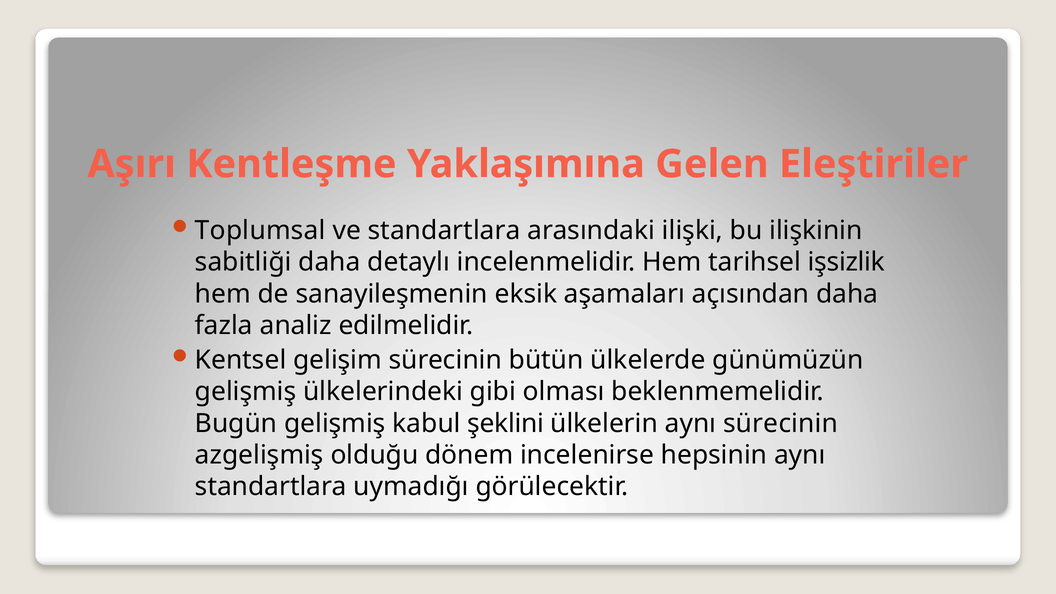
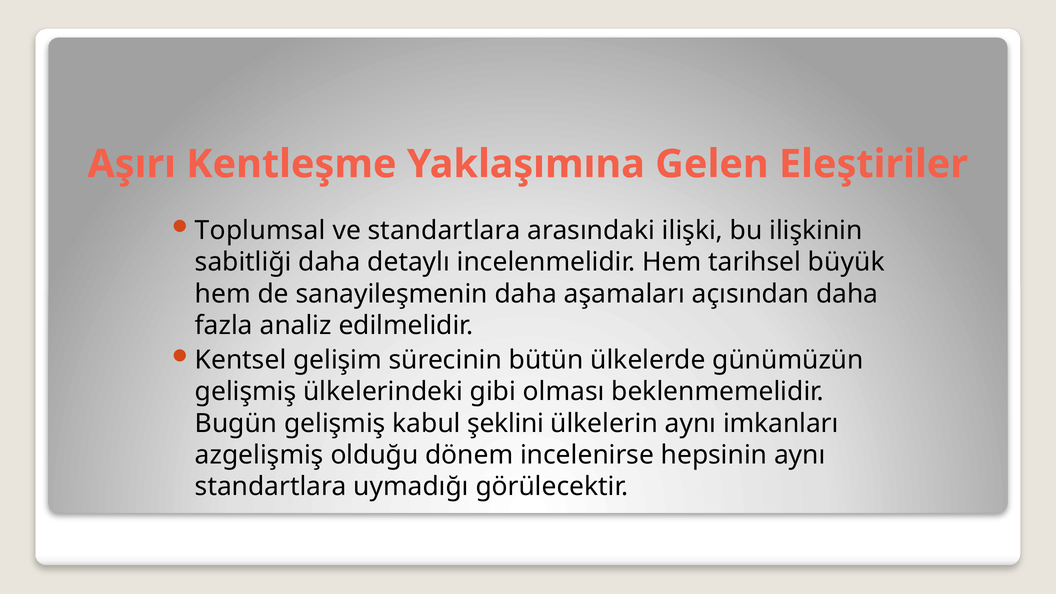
işsizlik: işsizlik -> büyük (846, 262)
sanayileşmenin eksik: eksik -> daha (526, 294)
aynı sürecinin: sürecinin -> imkanları (781, 423)
